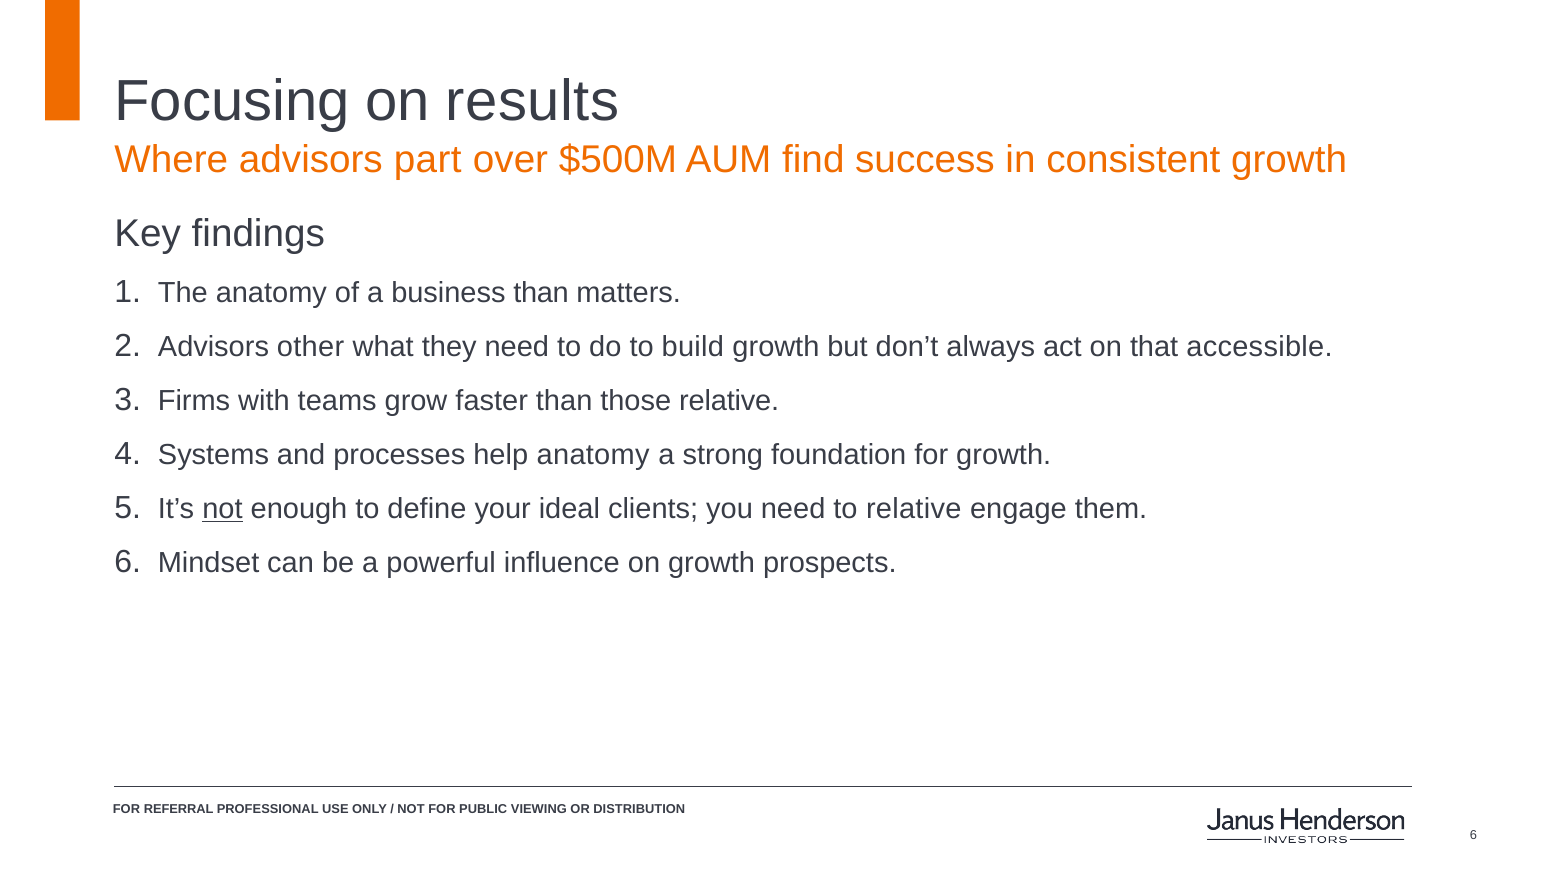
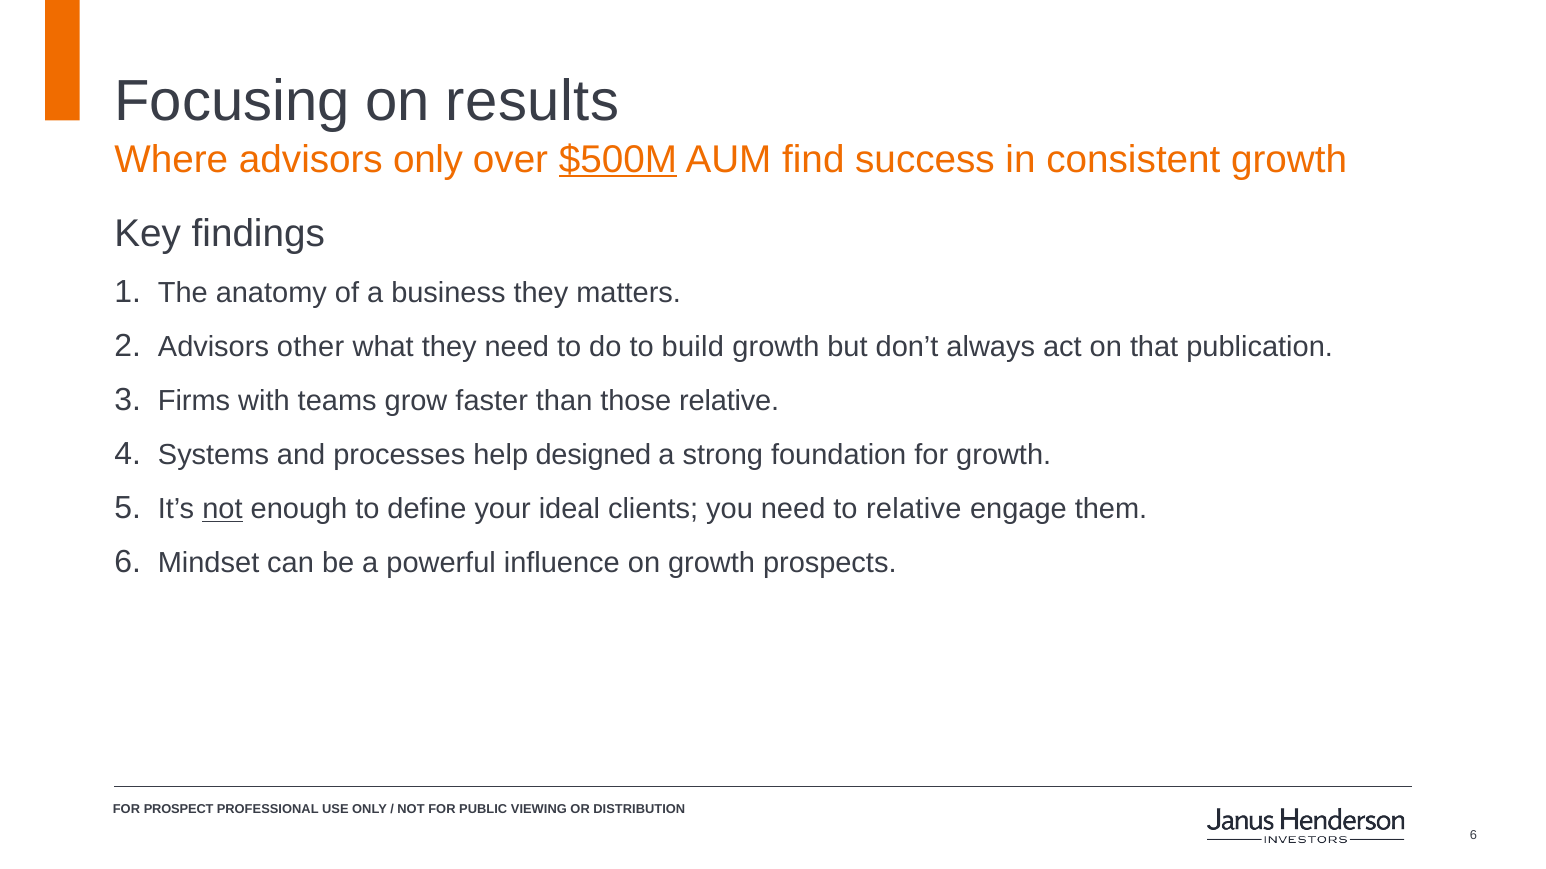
advisors part: part -> only (428, 160)
$500M underline: none -> present (618, 160)
business than: than -> they (541, 293)
accessible: accessible -> publication (1260, 347)
help anatomy: anatomy -> designed (593, 455)
REFERRAL: REFERRAL -> PROSPECT (179, 810)
